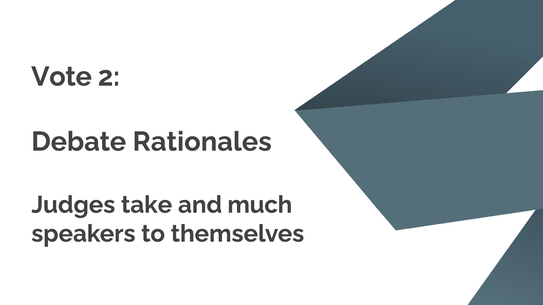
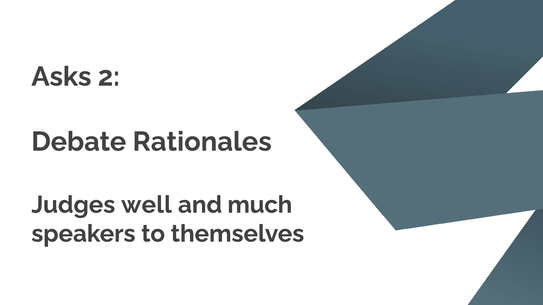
Vote: Vote -> Asks (61, 77)
take: take -> well (146, 205)
